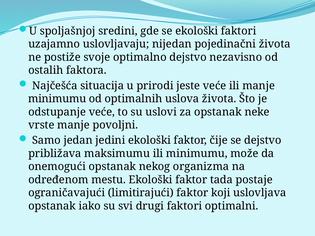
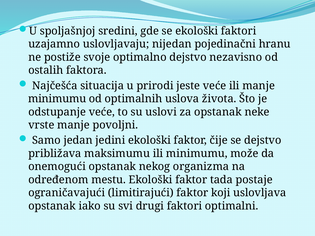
pojedinačni života: života -> hranu (275, 44)
